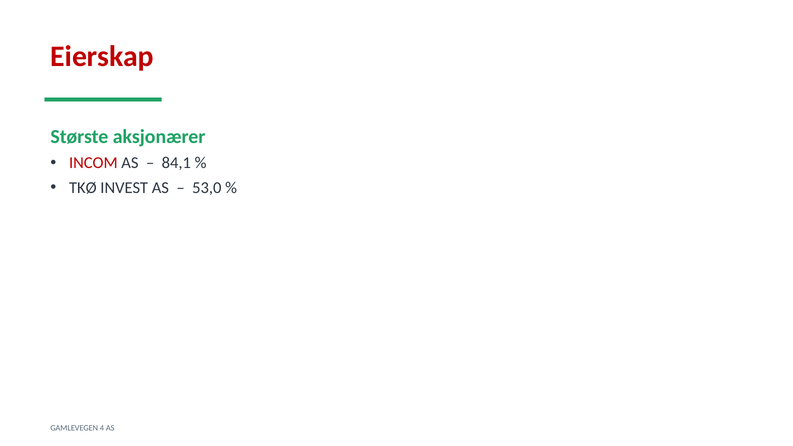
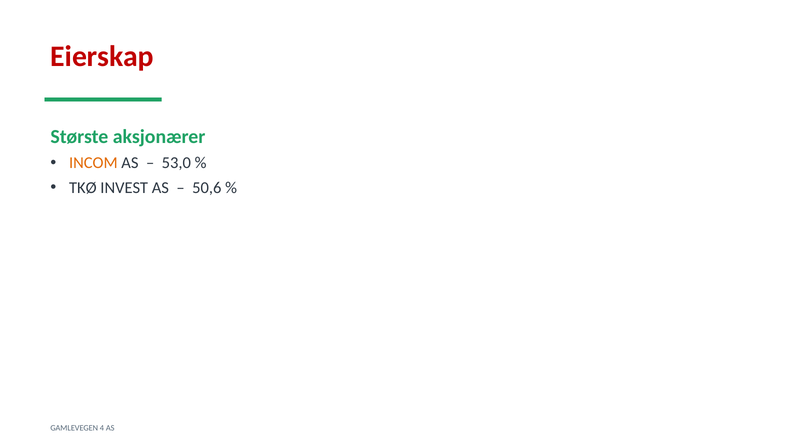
INCOM colour: red -> orange (93, 163)
84,1: 84,1 -> 53,0 (176, 163)
53,0: 53,0 -> 50,6 (207, 188)
